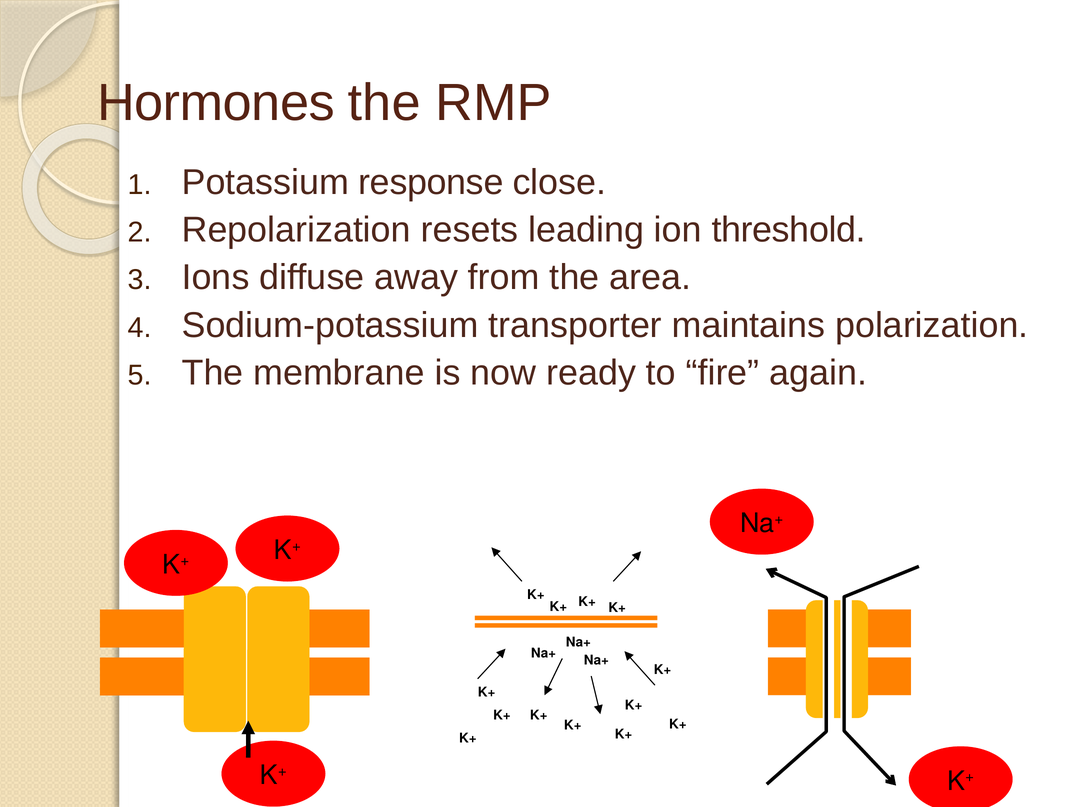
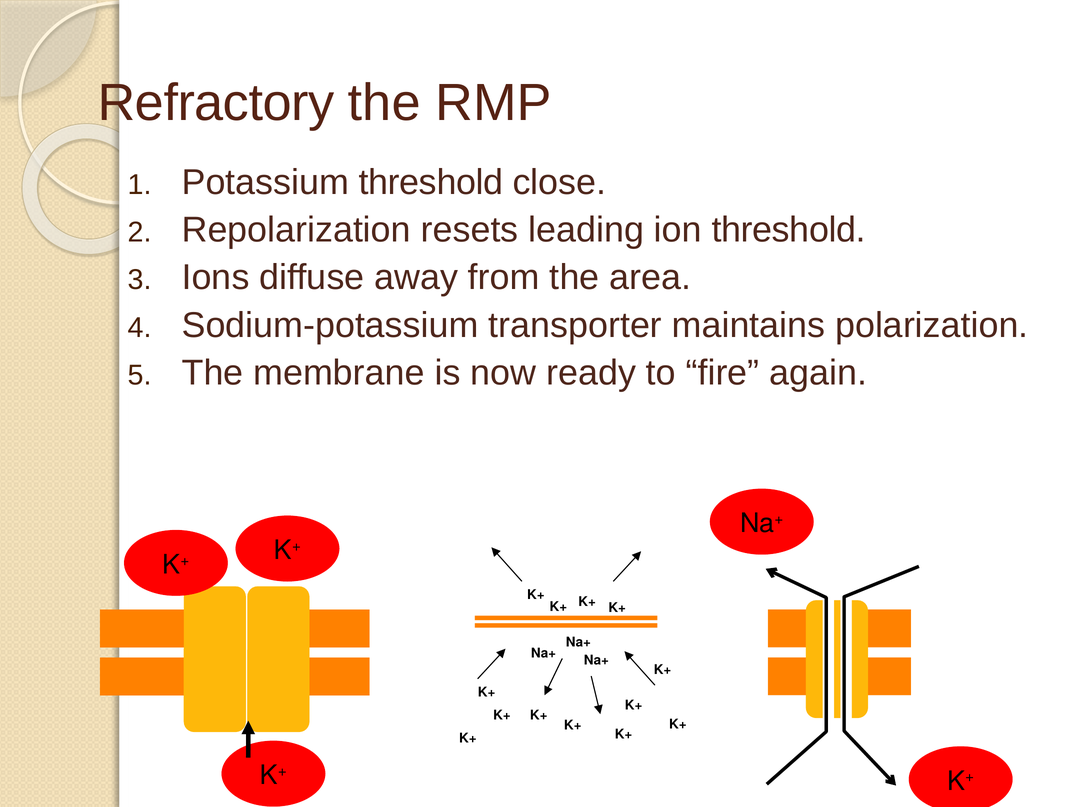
Hormones: Hormones -> Refractory (216, 103)
Potassium response: response -> threshold (431, 182)
